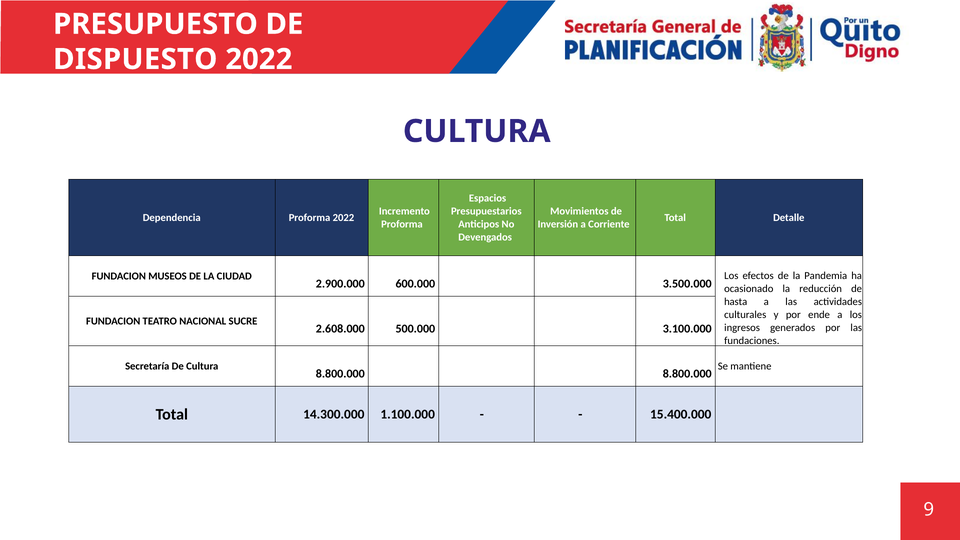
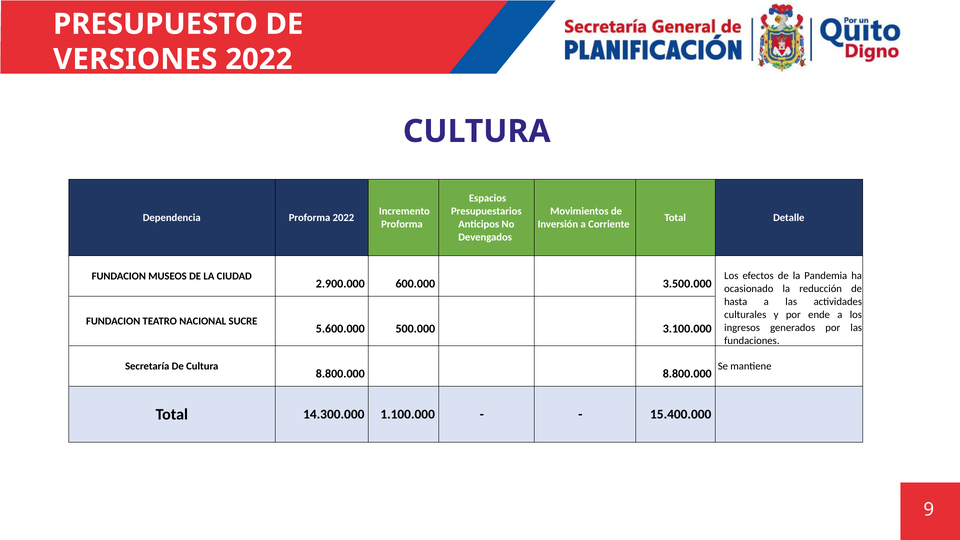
DISPUESTO: DISPUESTO -> VERSIONES (135, 59)
2.608.000: 2.608.000 -> 5.600.000 (340, 329)
